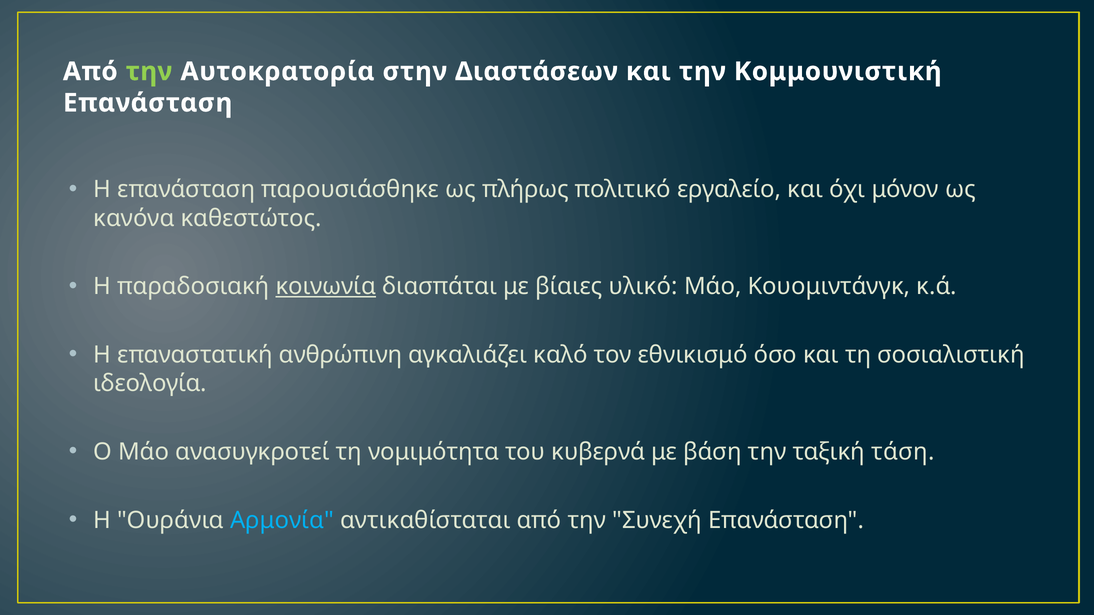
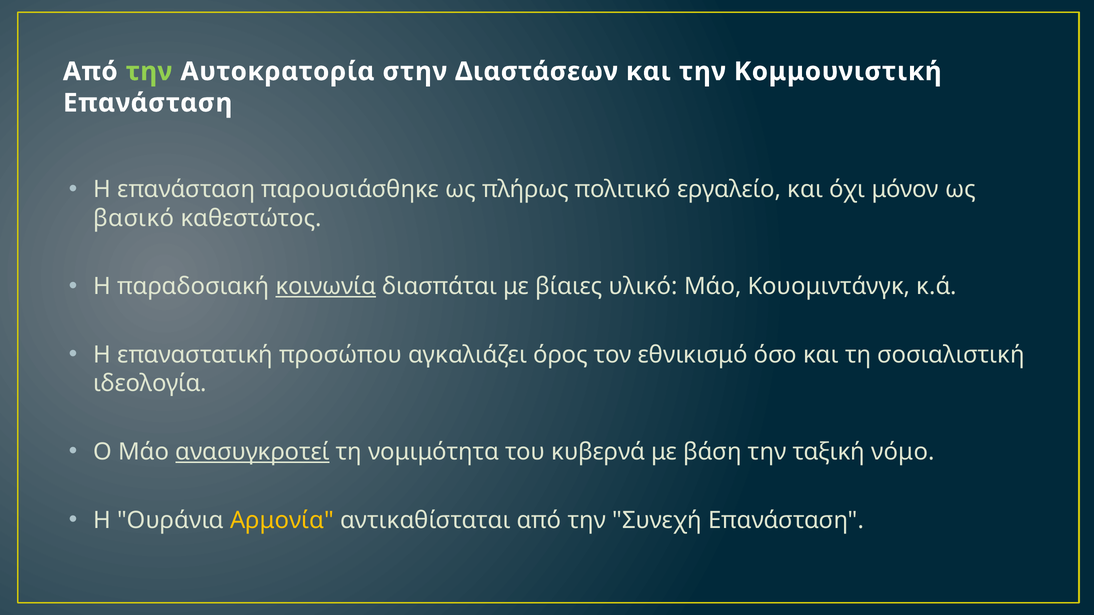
κανόνα: κανόνα -> βασικό (134, 218)
ανθρώπινη: ανθρώπινη -> προσώπου (341, 355)
καλό: καλό -> όρος (561, 355)
ανασυγκροτεί underline: none -> present (253, 452)
τάση: τάση -> νόμο (903, 452)
Αρμονία colour: light blue -> yellow (282, 520)
